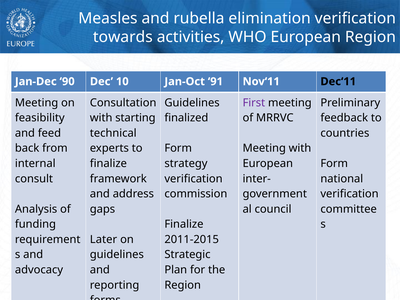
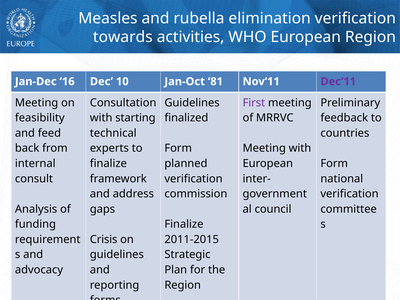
90: 90 -> 16 (67, 82)
91: 91 -> 81 (215, 82)
Dec‘11 colour: black -> purple (338, 82)
strategy: strategy -> planned (186, 163)
Later: Later -> Crisis (104, 239)
